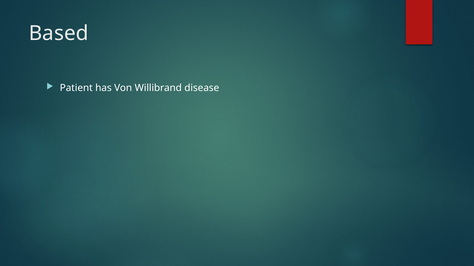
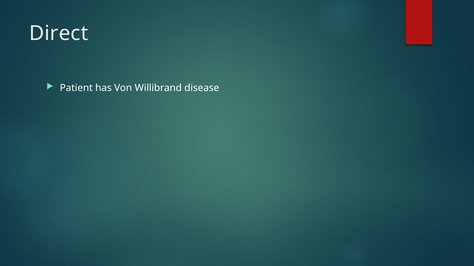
Based: Based -> Direct (59, 33)
